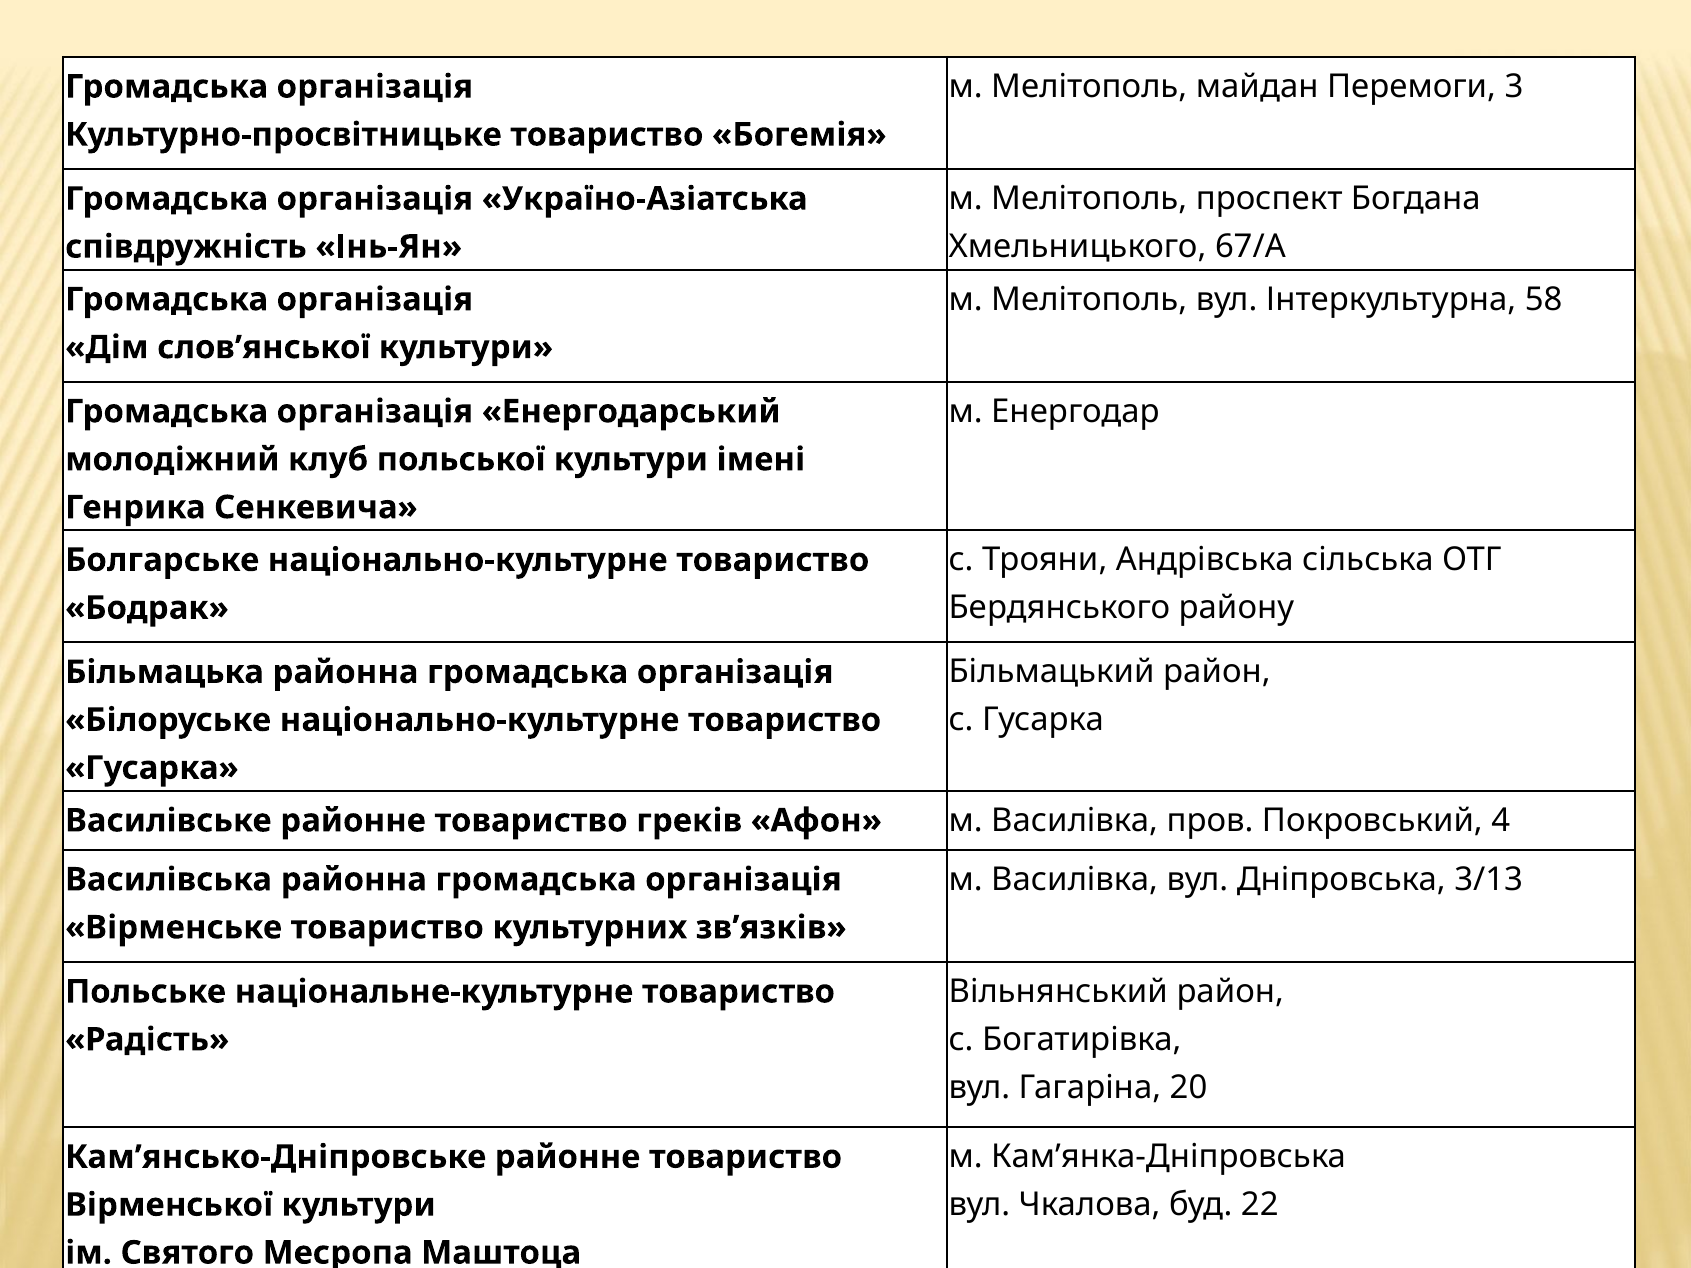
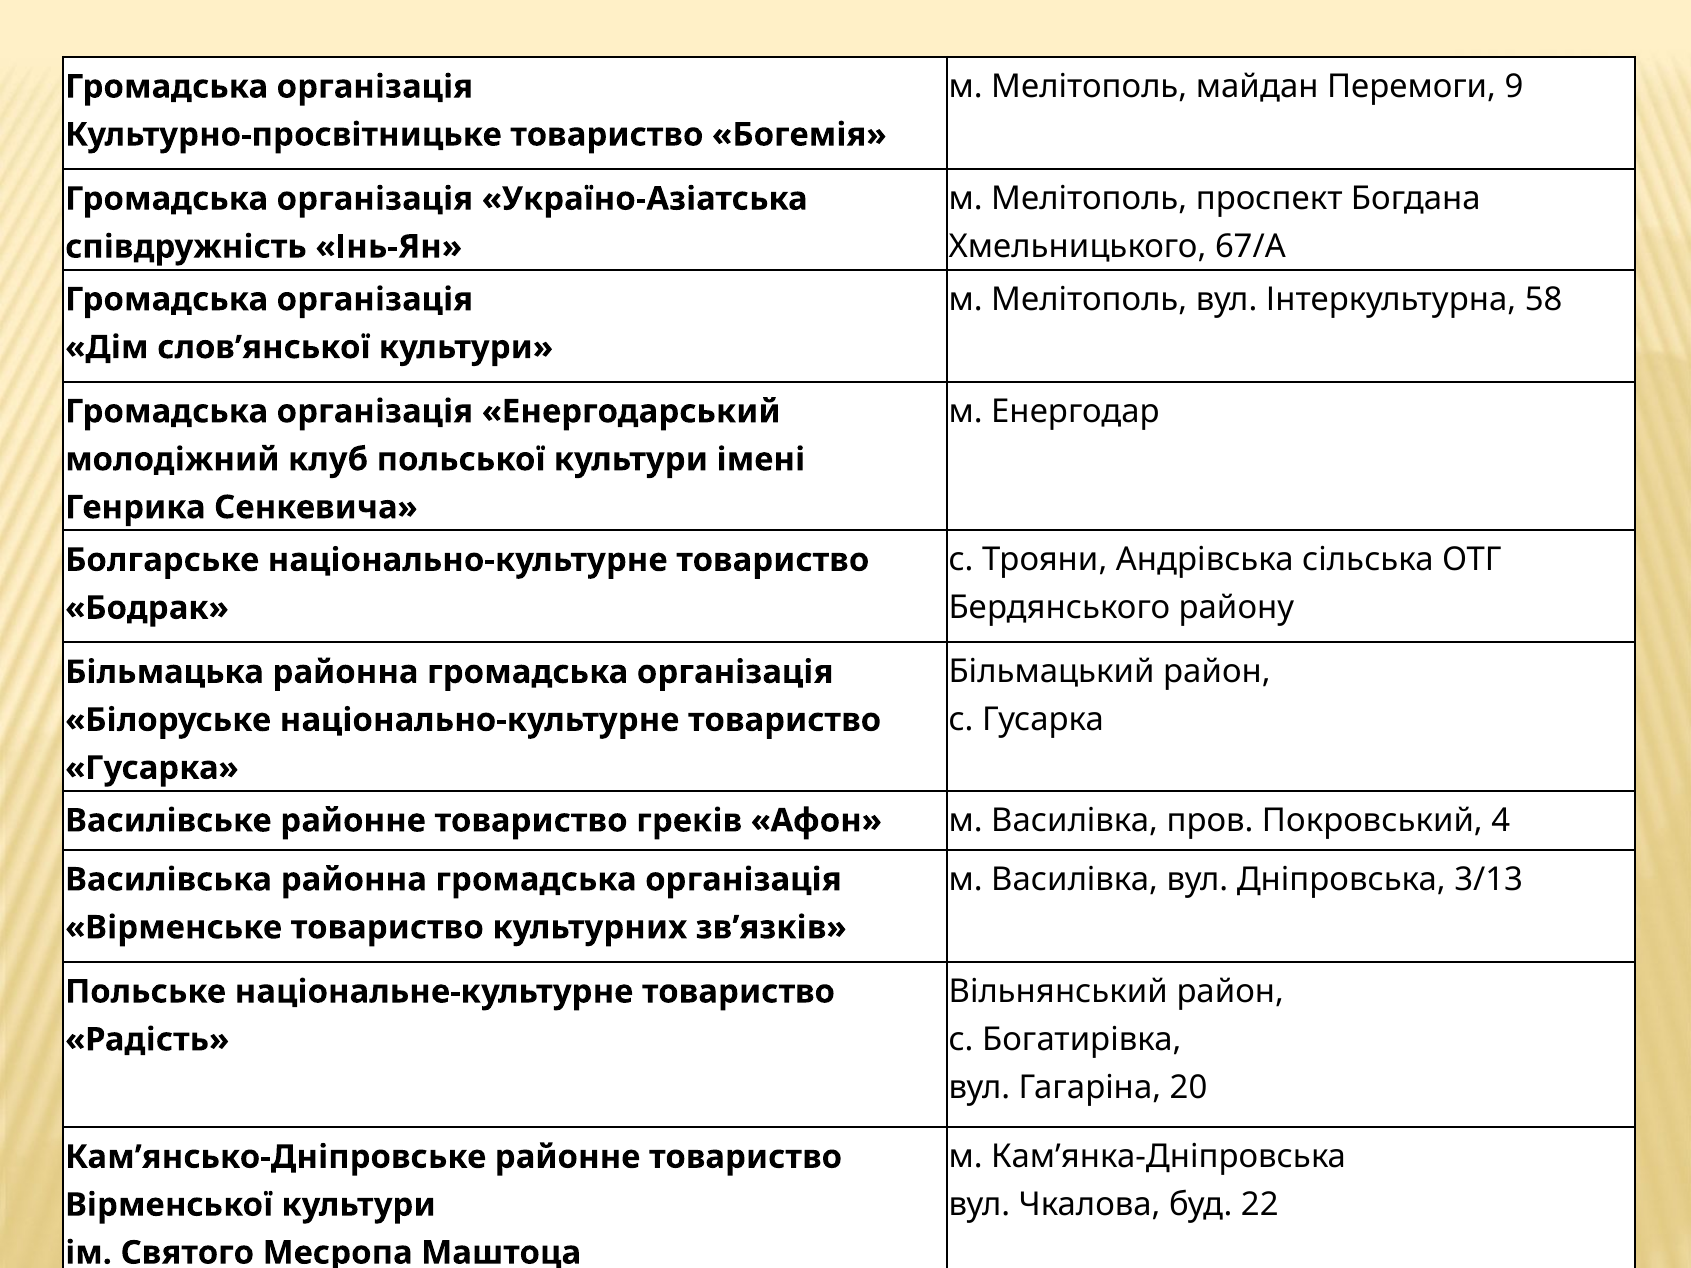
3: 3 -> 9 (1514, 87)
